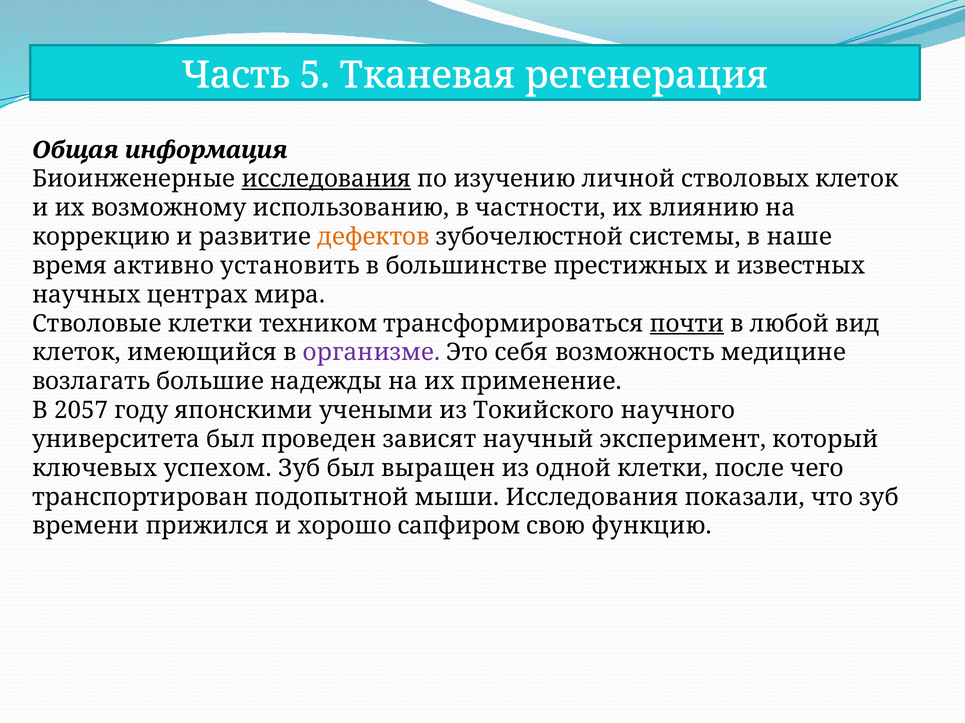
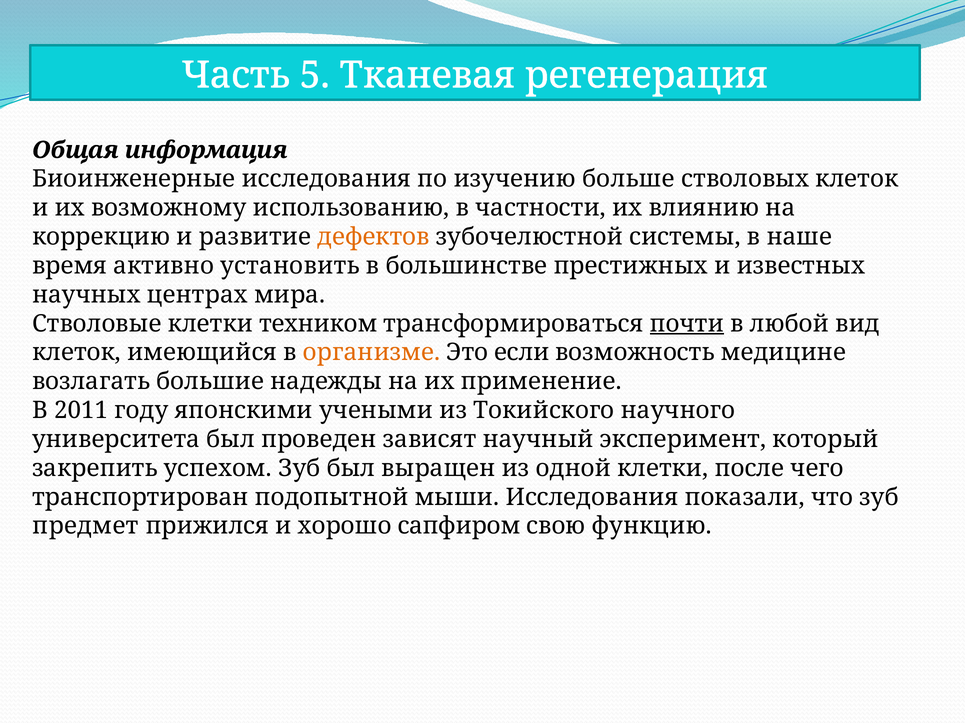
исследования underline: present -> none (326, 179)
личной: личной -> больше (628, 179)
организме colour: purple -> orange (372, 353)
себя: себя -> если (522, 353)
2057: 2057 -> 2011 (81, 411)
ключевых: ключевых -> закрепить (95, 469)
времени: времени -> предмет (86, 527)
